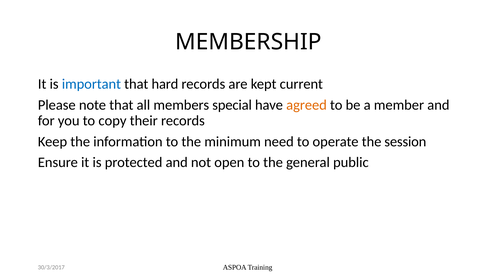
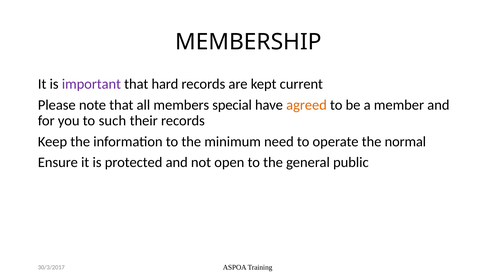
important colour: blue -> purple (91, 84)
copy: copy -> such (112, 121)
session: session -> normal (405, 141)
